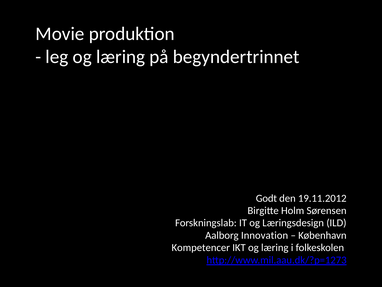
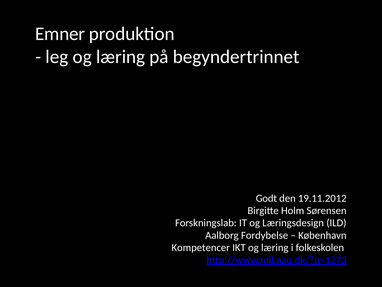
Movie: Movie -> Emner (60, 34)
Innovation: Innovation -> Fordybelse (265, 235)
